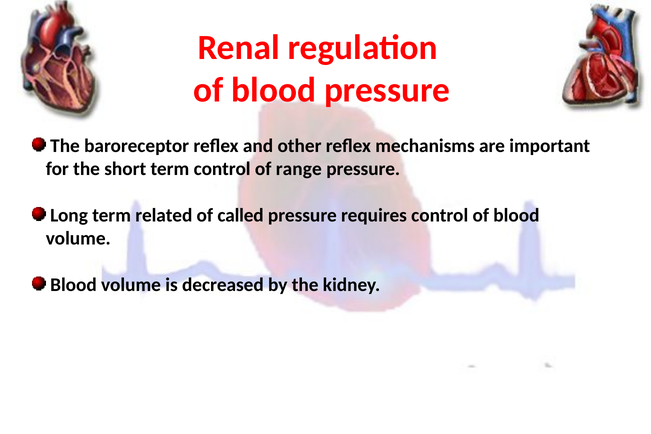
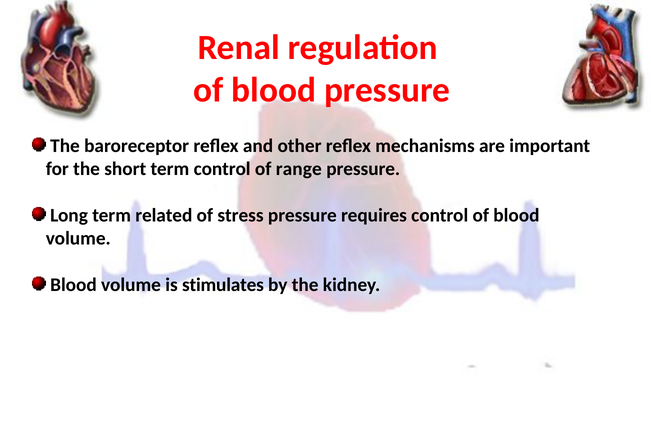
called: called -> stress (240, 215)
decreased: decreased -> stimulates (223, 285)
